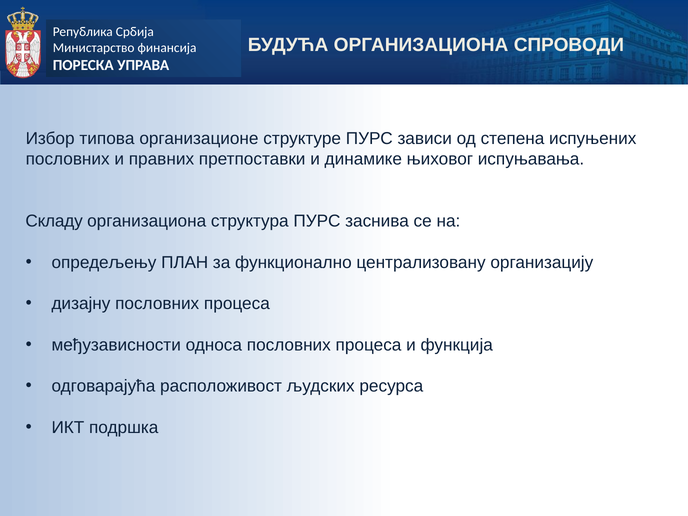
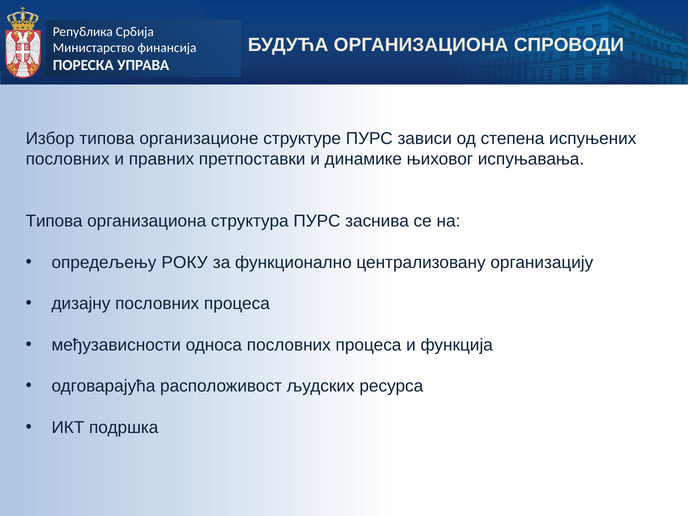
Складу: Складу -> Типова (54, 221)
ПЛАН: ПЛАН -> РОКУ (185, 262)
